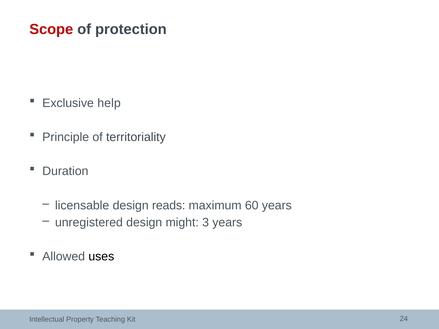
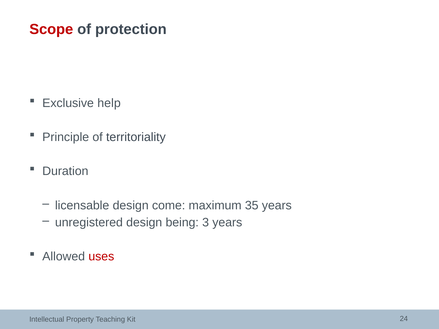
reads: reads -> come (169, 206)
60: 60 -> 35 (252, 206)
might: might -> being (182, 223)
uses colour: black -> red (101, 257)
